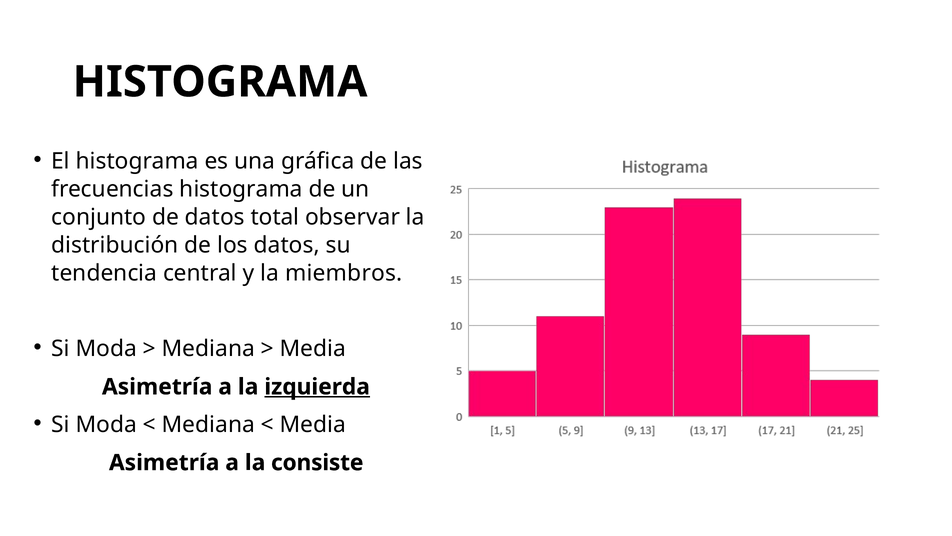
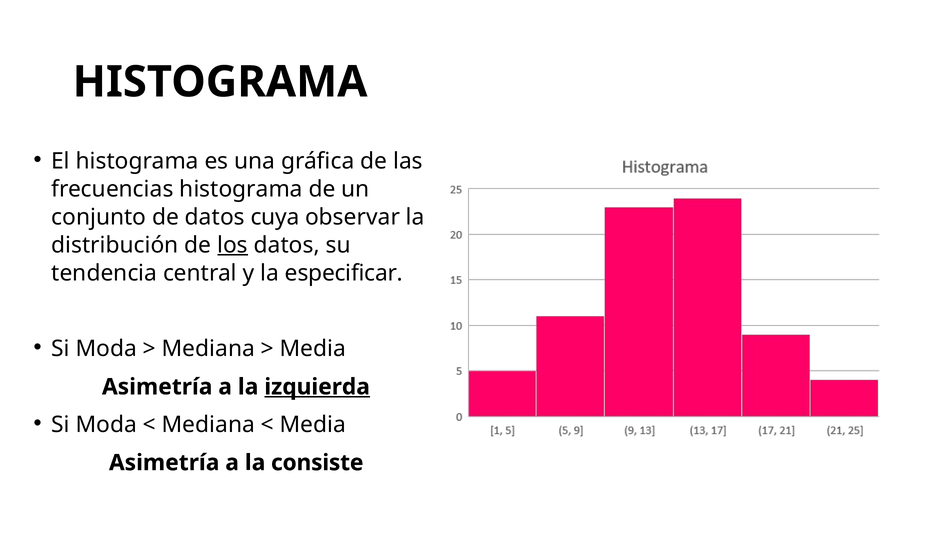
total: total -> cuya (275, 217)
los underline: none -> present (233, 245)
miembros: miembros -> especificar (344, 273)
